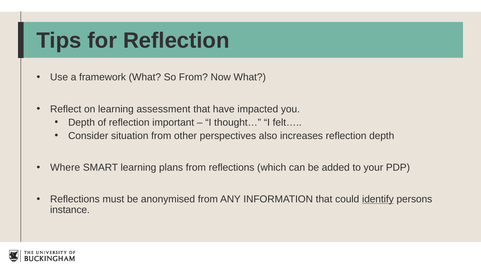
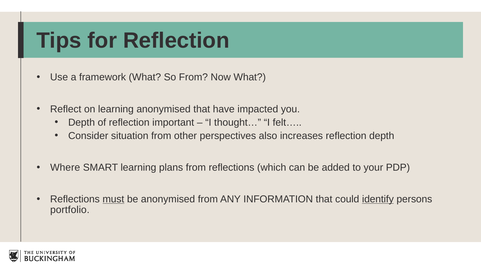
learning assessment: assessment -> anonymised (164, 109)
must underline: none -> present (113, 199)
instance: instance -> portfolio (70, 210)
